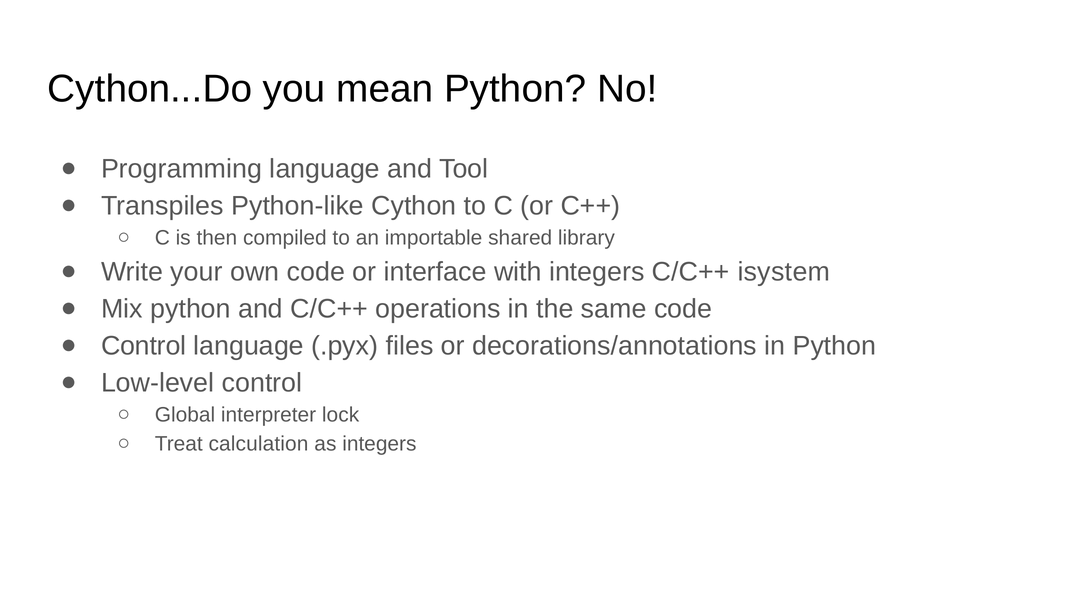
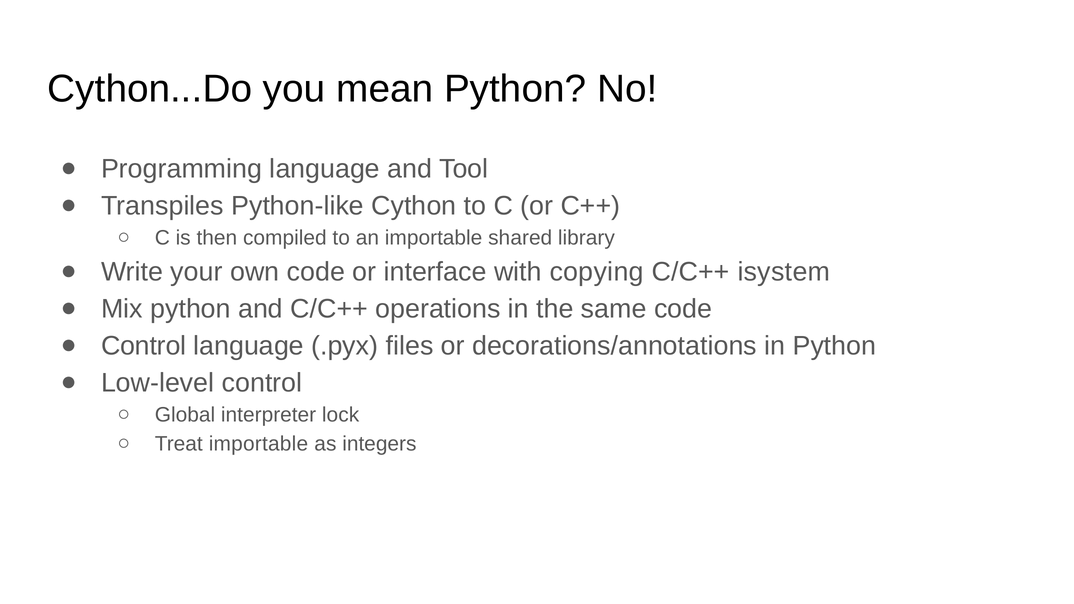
with integers: integers -> copying (597, 272)
Treat calculation: calculation -> importable (258, 444)
